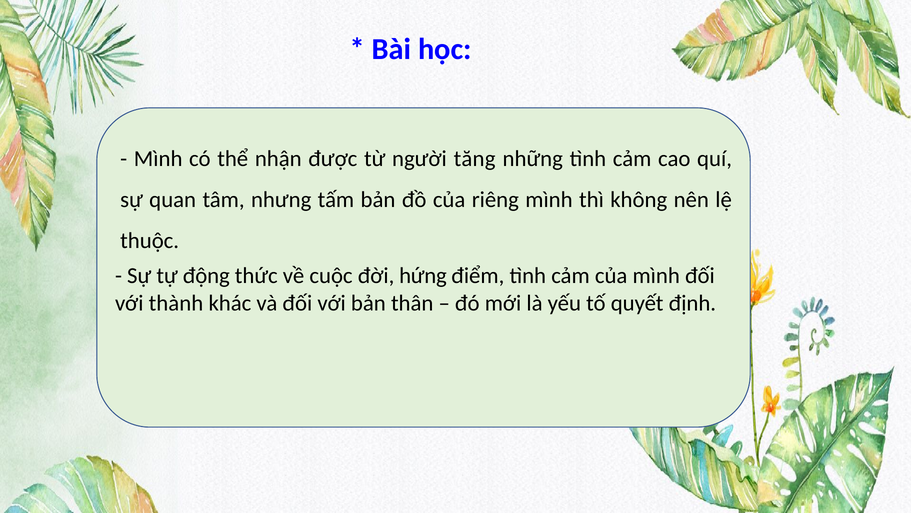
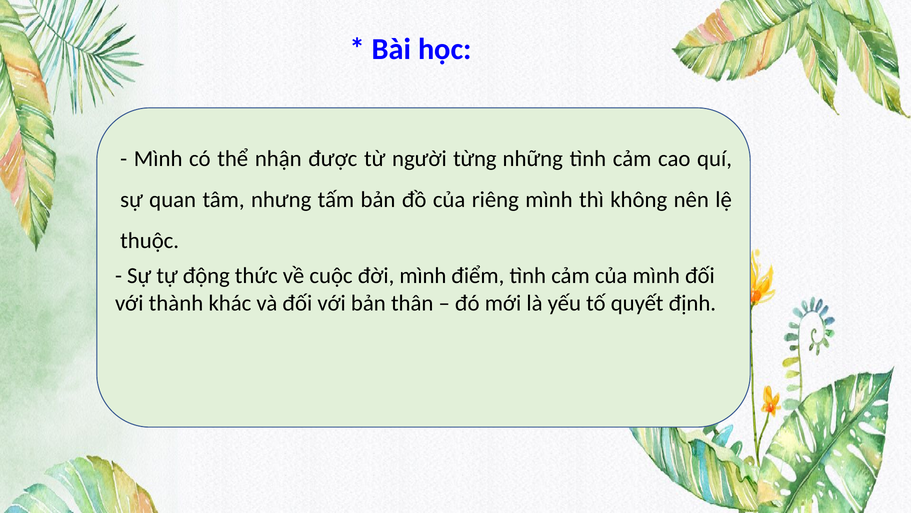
tăng: tăng -> từng (475, 159)
đời hứng: hứng -> mình (423, 276)
